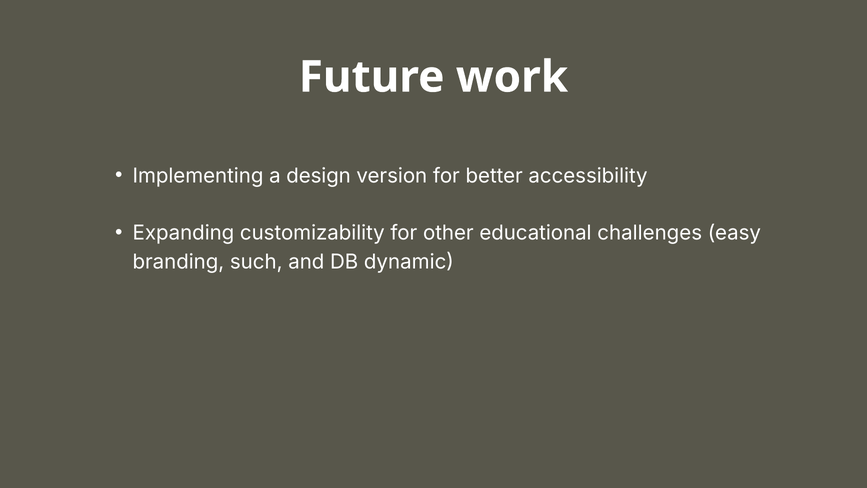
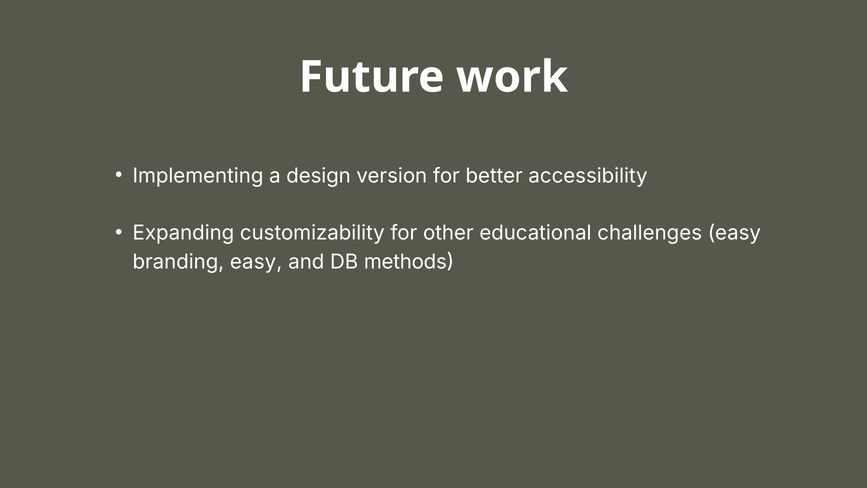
branding such: such -> easy (256, 262)
dynamic: dynamic -> methods (409, 262)
